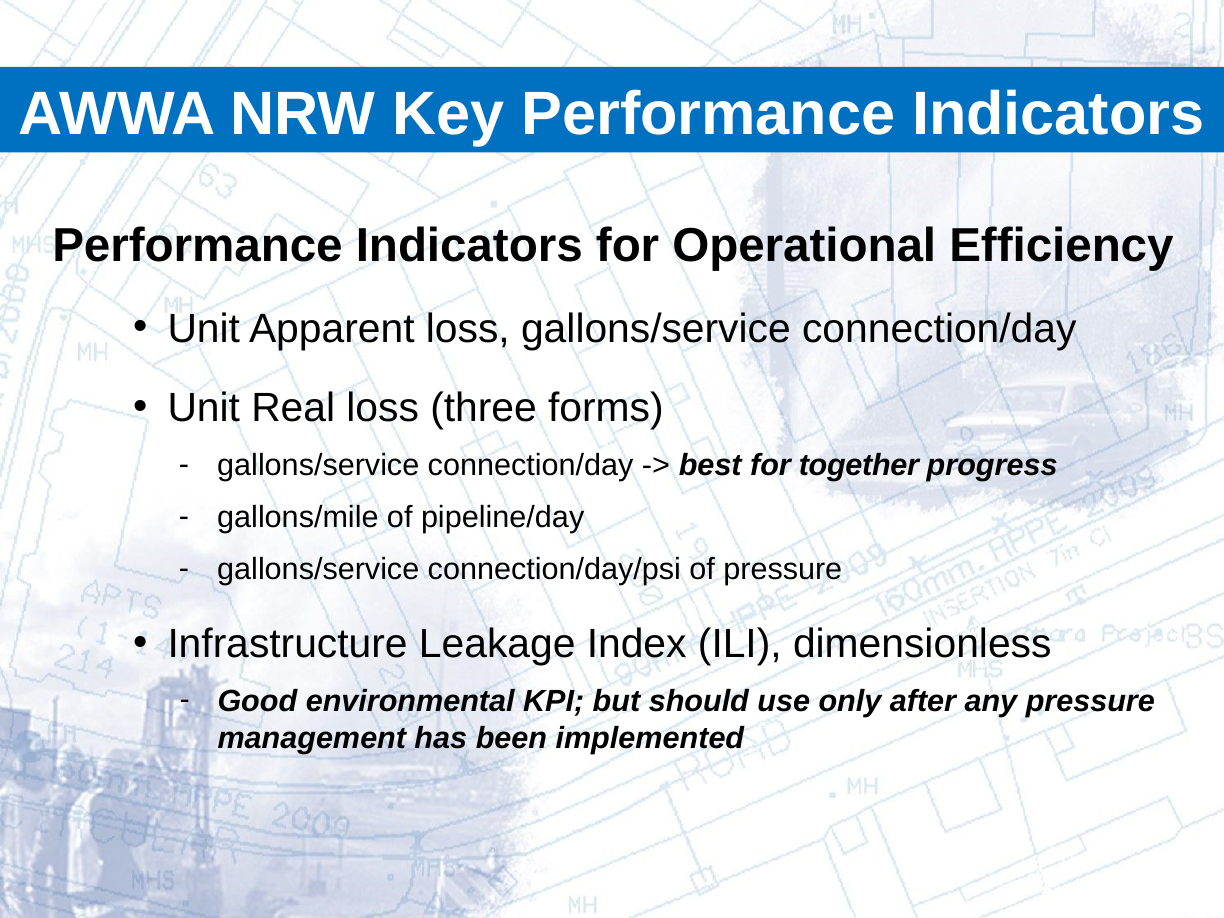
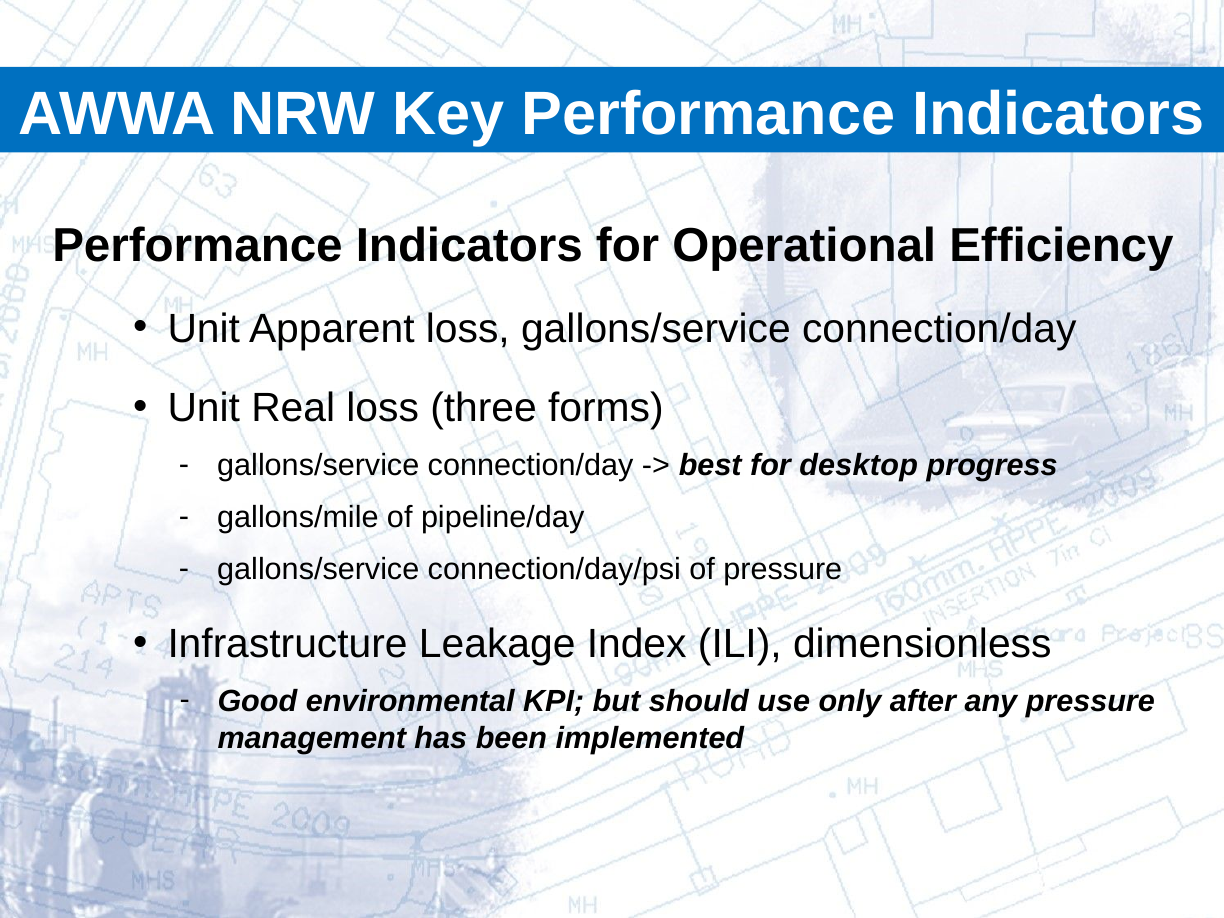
together: together -> desktop (859, 466)
